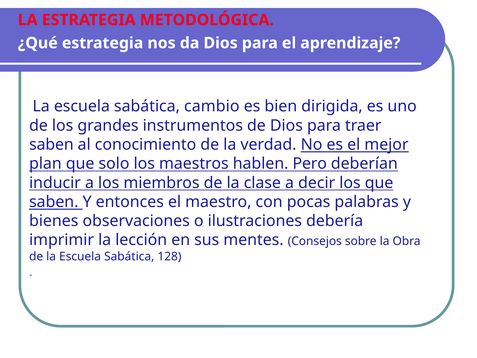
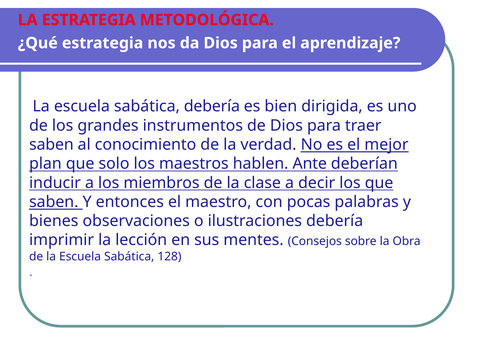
sabática cambio: cambio -> debería (212, 106)
Pero: Pero -> Ante (310, 164)
